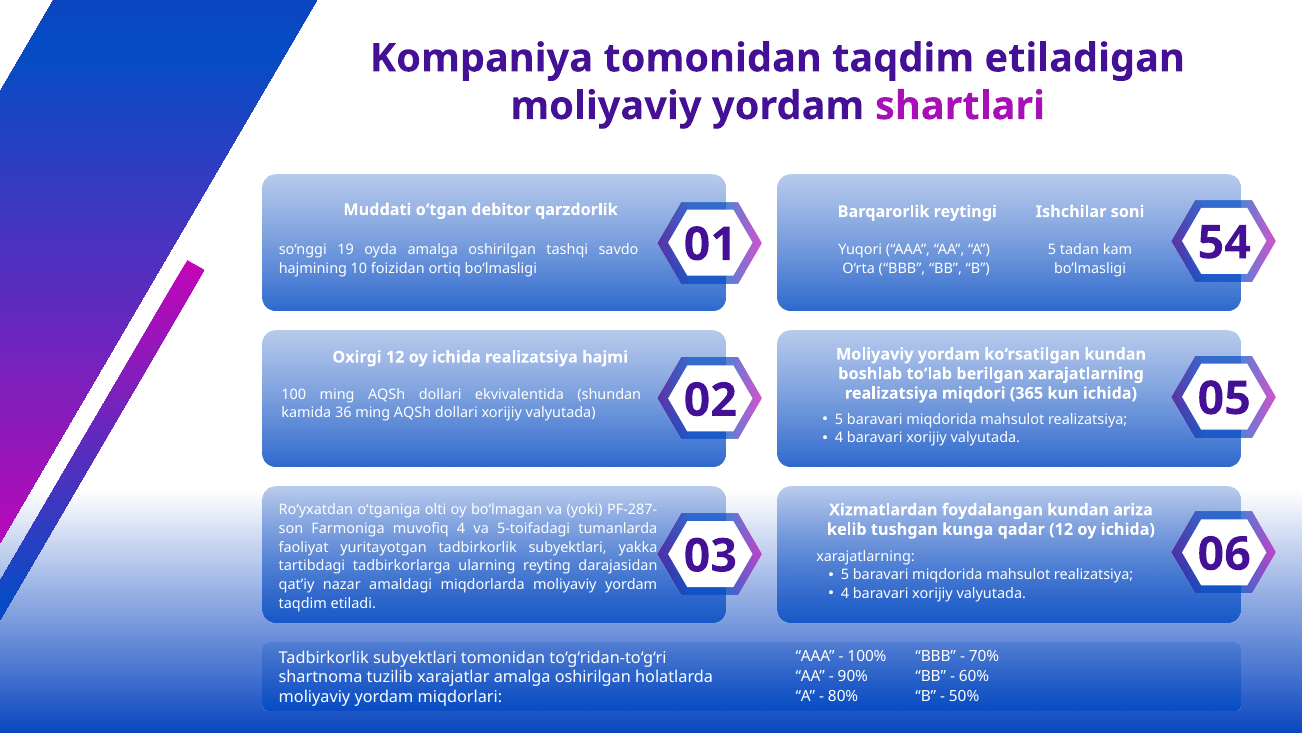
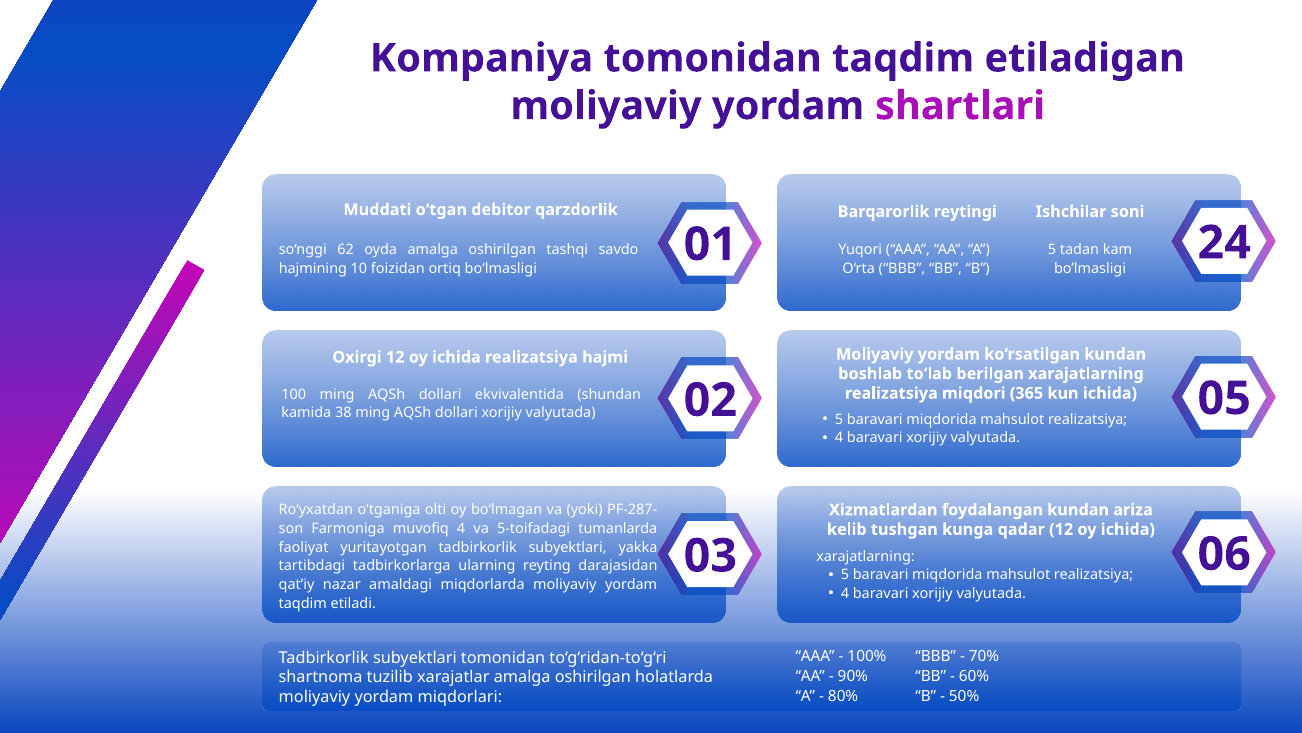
54: 54 -> 24 (1224, 243)
19: 19 -> 62 (346, 250)
36: 36 -> 38 (343, 413)
